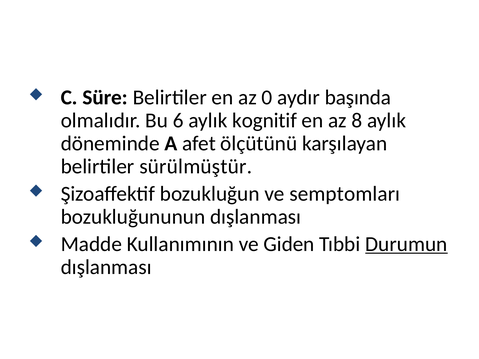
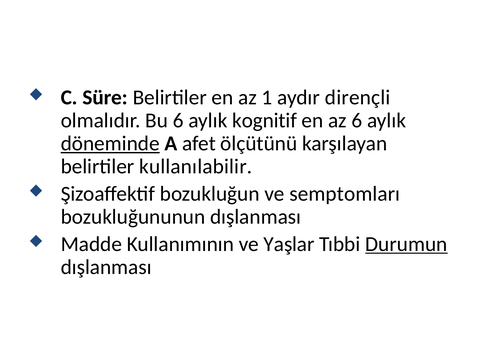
0: 0 -> 1 (267, 98)
başında: başında -> dirençli (358, 98)
az 8: 8 -> 6 (357, 121)
döneminde underline: none -> present (110, 144)
sürülmüştür: sürülmüştür -> kullanılabilir (196, 167)
Giden: Giden -> Yaşlar (289, 244)
